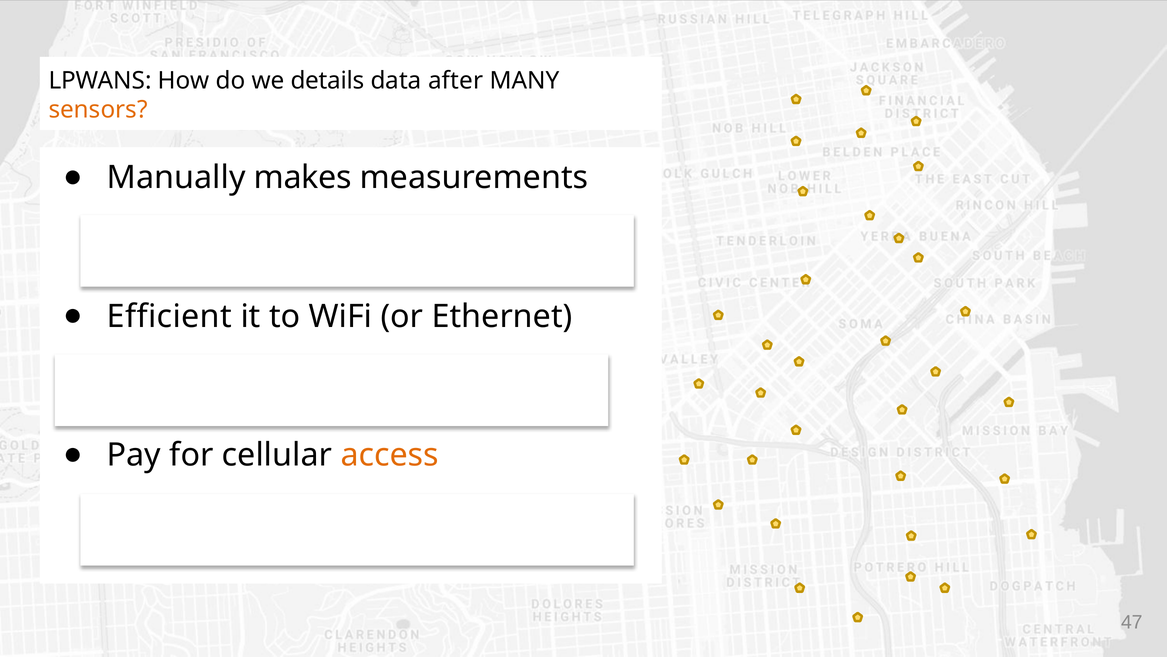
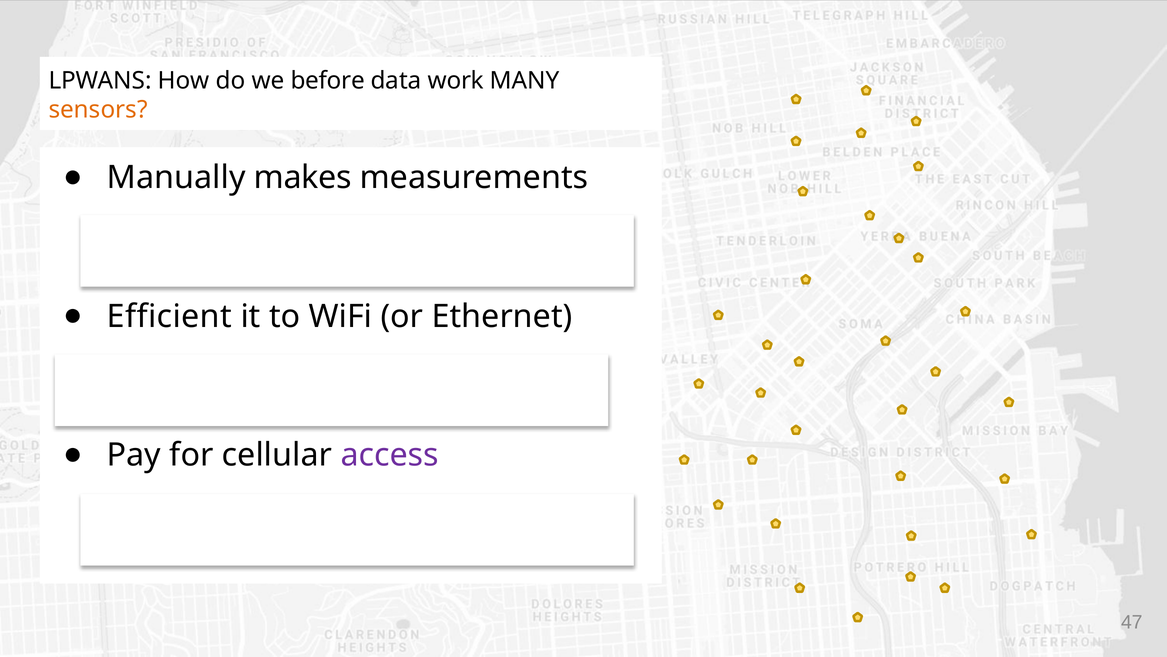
details: details -> before (328, 80)
data after: after -> work (456, 80)
access colour: orange -> purple (390, 455)
